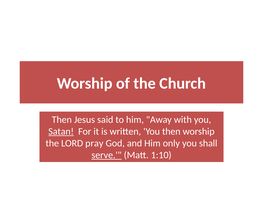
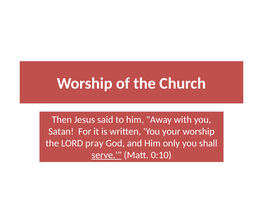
Satan underline: present -> none (61, 132)
You then: then -> your (171, 132)
1:10: 1:10 -> 0:10 (161, 155)
